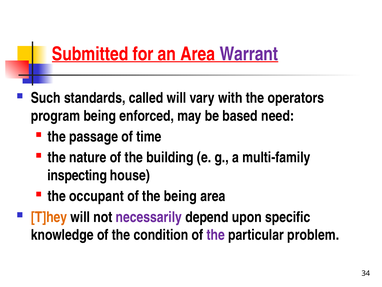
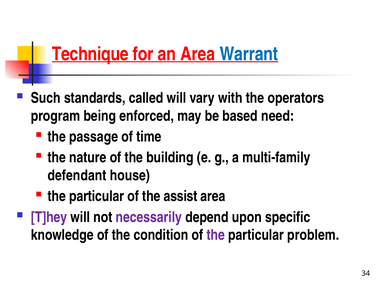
Submitted: Submitted -> Technique (90, 54)
Warrant colour: purple -> blue (249, 54)
inspecting: inspecting -> defendant (77, 175)
occupant: occupant -> particular (97, 196)
the being: being -> assist (181, 196)
T]hey colour: orange -> purple (49, 217)
